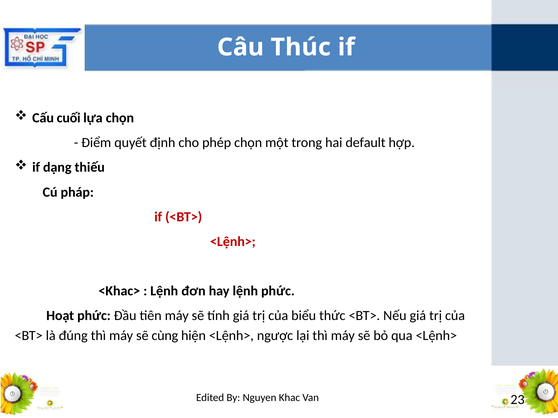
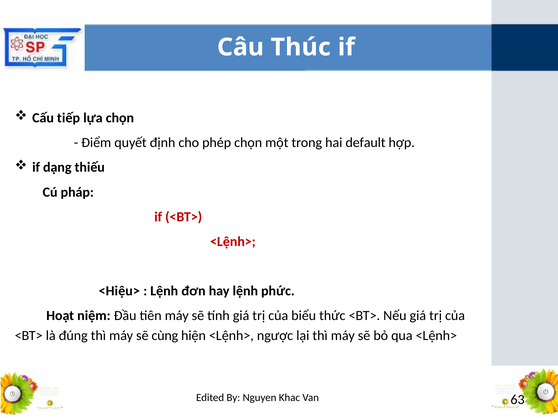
cuối: cuối -> tiếp (69, 118)
<Khac>: <Khac> -> <Hiệu> (119, 291)
Hoạt phức: phức -> niệm (94, 316)
23: 23 -> 63 (518, 400)
